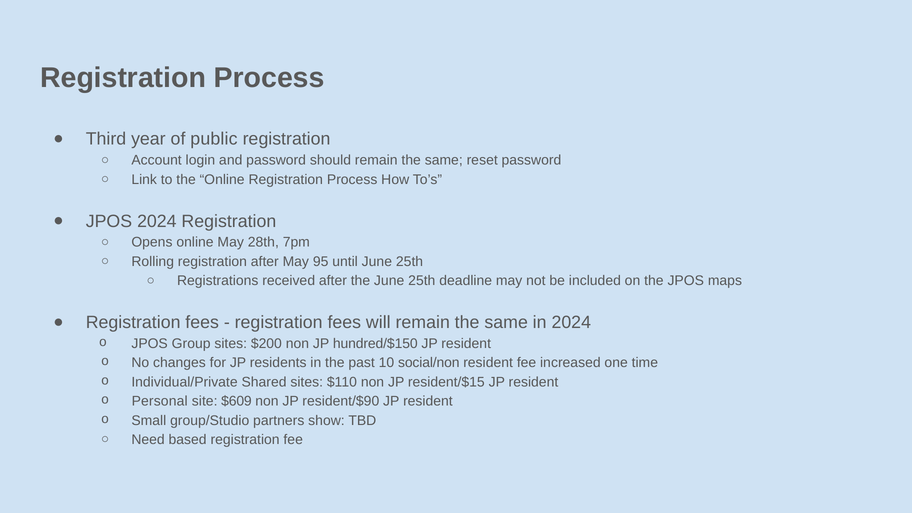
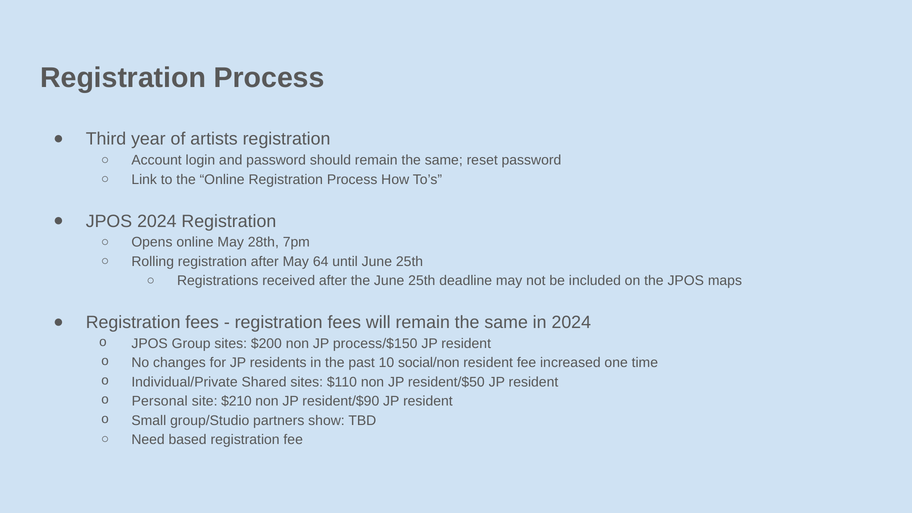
public: public -> artists (214, 139)
95: 95 -> 64 (321, 262)
hundred/$150: hundred/$150 -> process/$150 (375, 344)
resident/$15: resident/$15 -> resident/$50 (446, 382)
$609: $609 -> $210 (236, 401)
